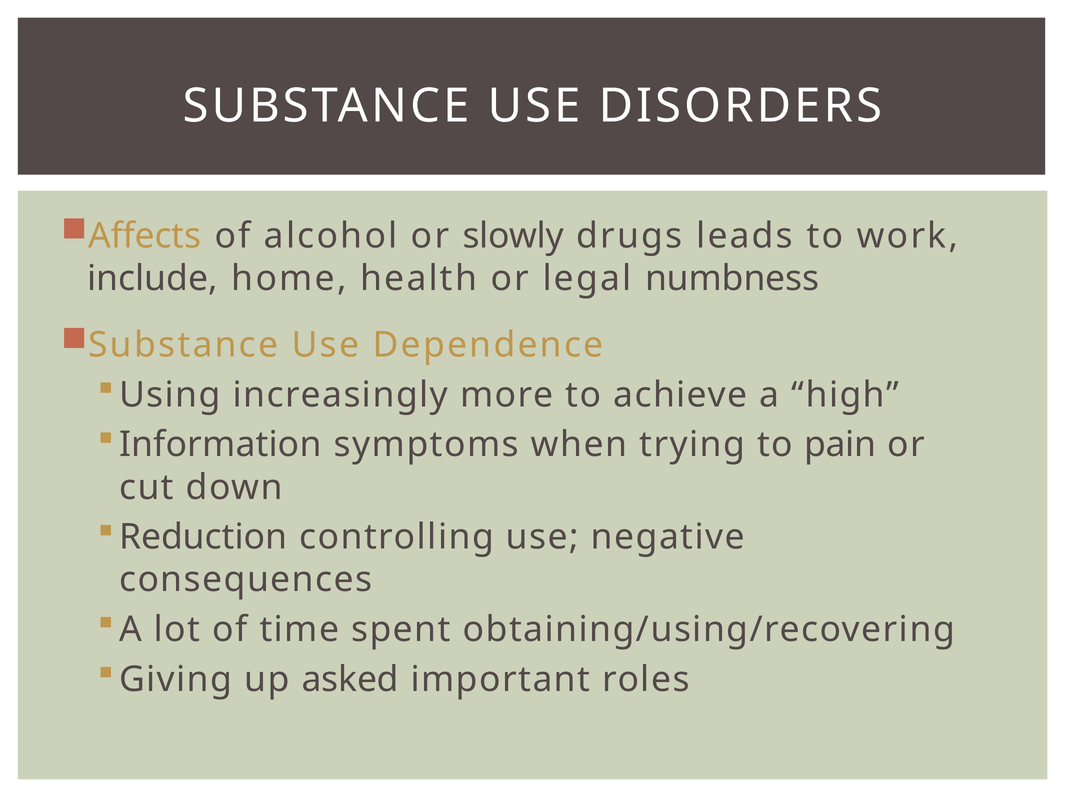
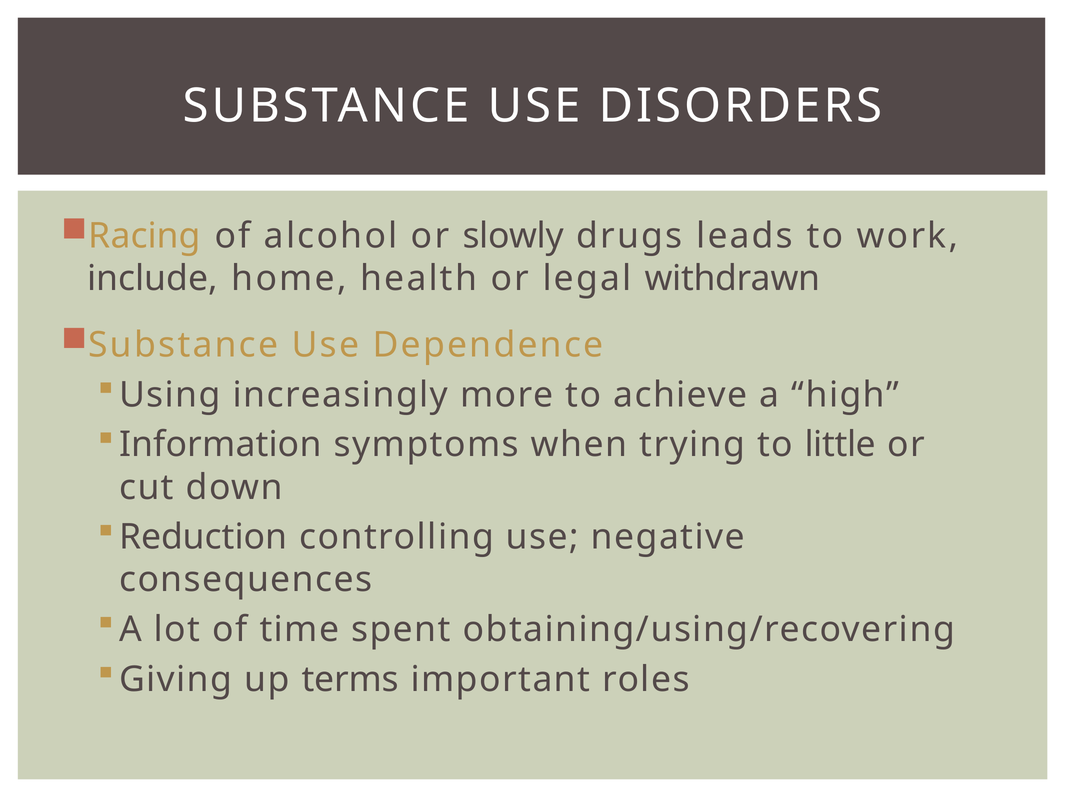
Affects: Affects -> Racing (145, 236)
numbness: numbness -> withdrawn (732, 279)
pain: pain -> little (840, 444)
asked: asked -> terms (350, 679)
